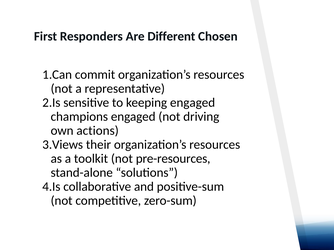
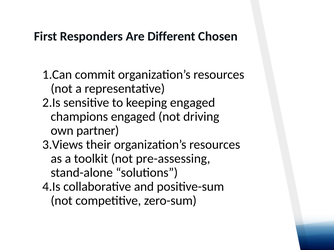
actions: actions -> partner (98, 131)
pre-resources: pre-resources -> pre-assessing (173, 159)
